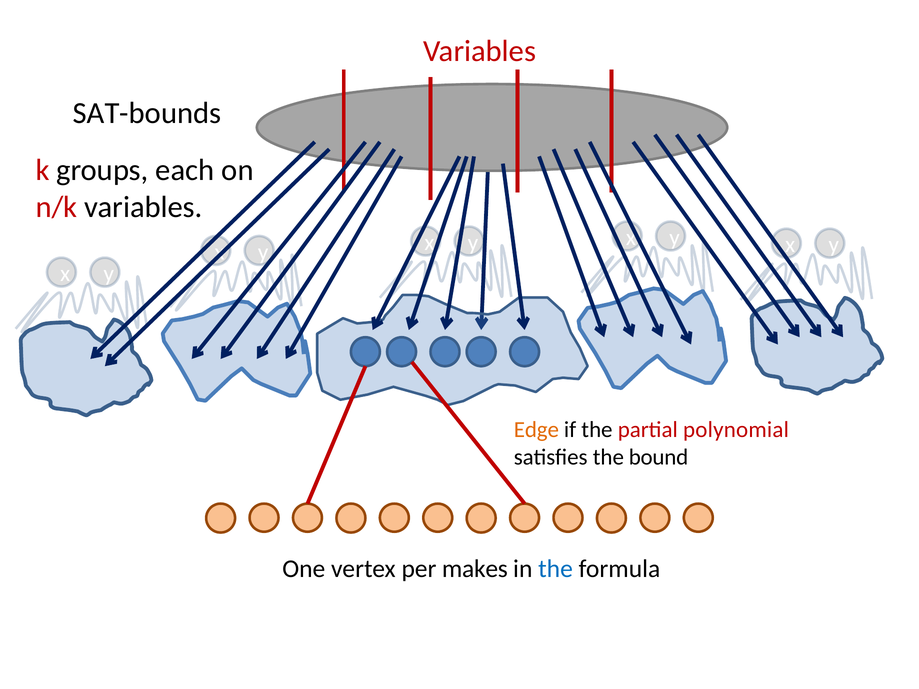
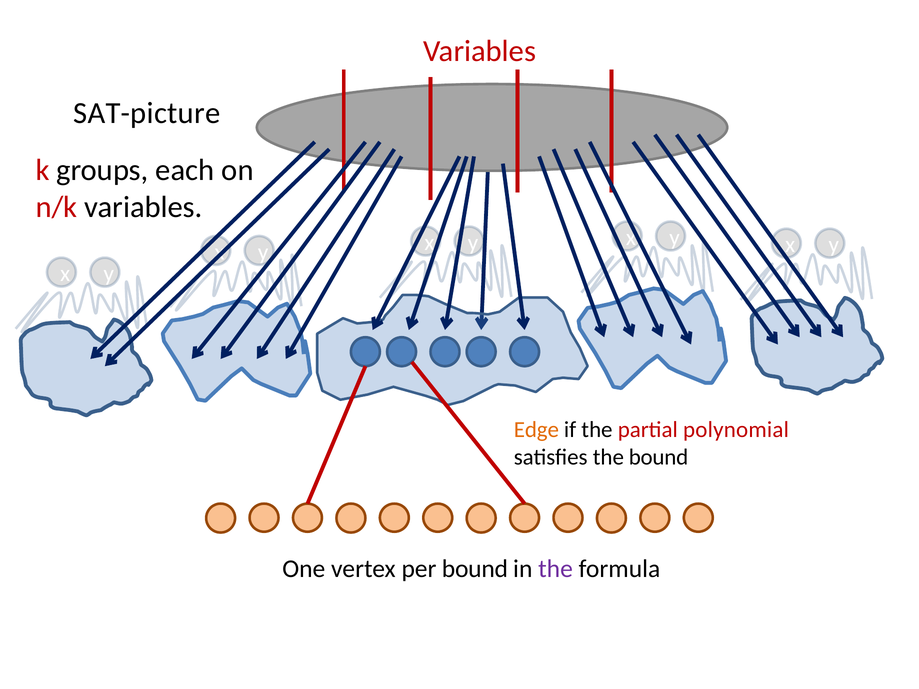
SAT-bounds: SAT-bounds -> SAT-picture (147, 113)
per makes: makes -> bound (475, 569)
the colour: blue -> purple (556, 569)
